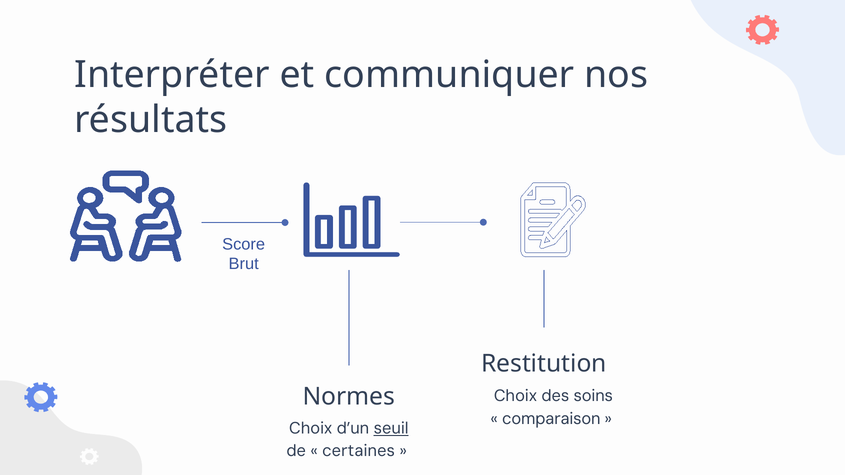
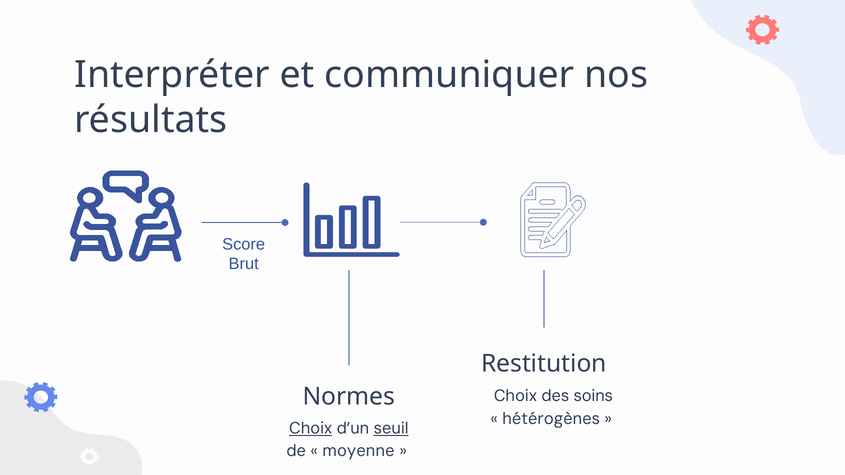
comparaison: comparaison -> hétérogènes (551, 419)
Choix underline: none -> present (311, 429)
certaines: certaines -> moyenne (358, 451)
